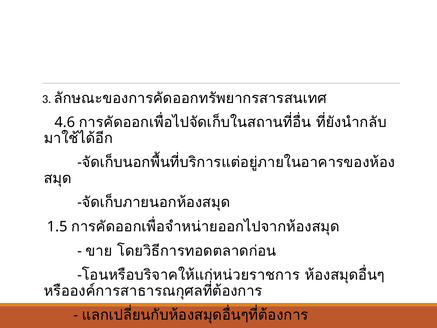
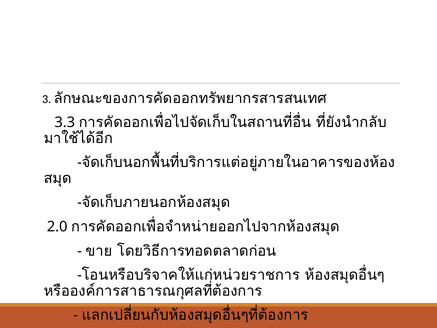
4.6: 4.6 -> 3.3 (65, 122)
1.5: 1.5 -> 2.0 (57, 227)
